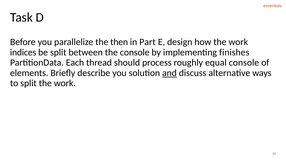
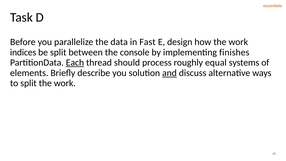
then: then -> data (119, 42)
Part: Part -> Fast (147, 42)
Each underline: none -> present (75, 63)
equal console: console -> systems (244, 63)
